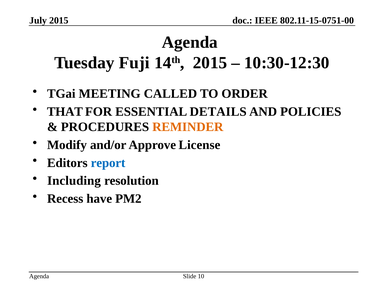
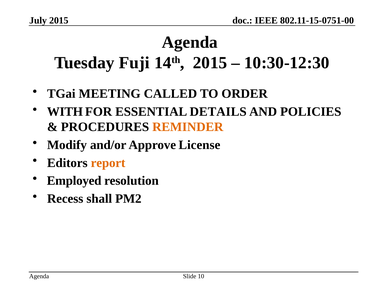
THAT: THAT -> WITH (65, 112)
report colour: blue -> orange (108, 163)
Including: Including -> Employed (74, 181)
have: have -> shall (99, 199)
